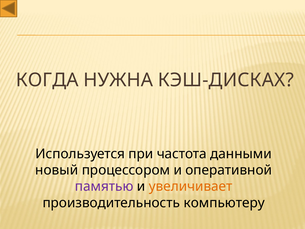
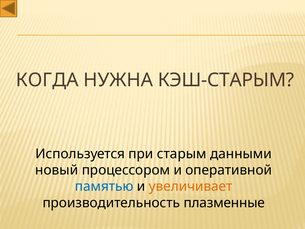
КЭШ-ДИСКАХ: КЭШ-ДИСКАХ -> КЭШ-СТАРЫМ (226, 80)
частота: частота -> старым (182, 154)
памятью colour: purple -> blue (104, 186)
компьютеру: компьютеру -> плазменные (224, 203)
